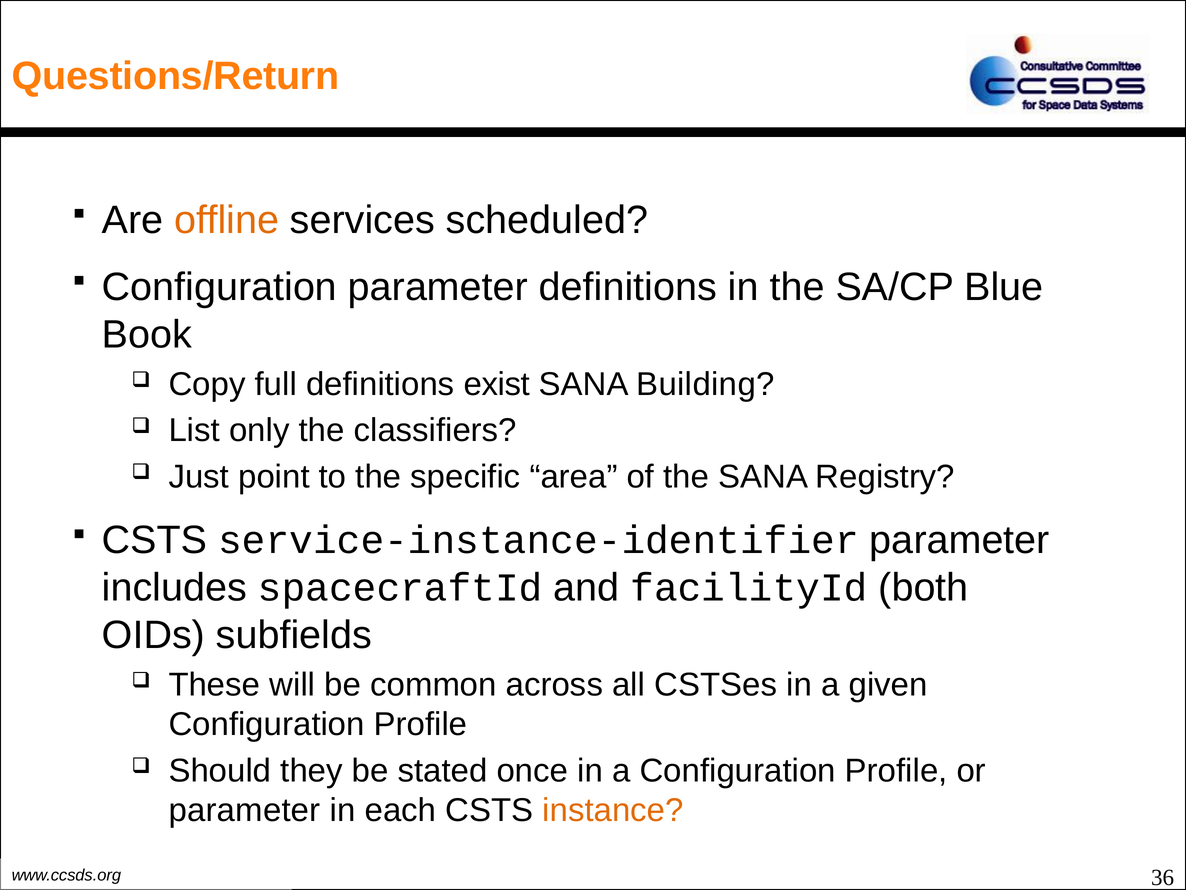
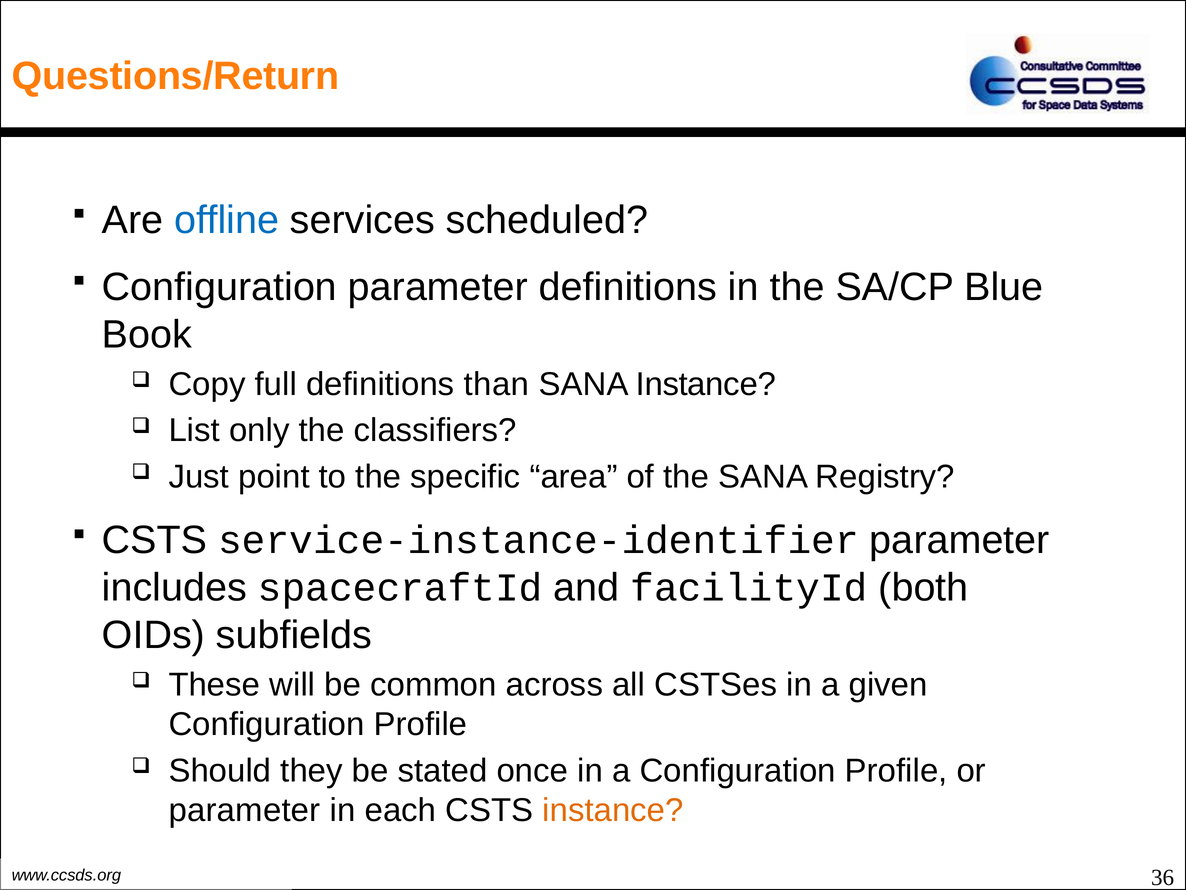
offline colour: orange -> blue (227, 220)
exist: exist -> than (496, 384)
SANA Building: Building -> Instance (706, 384)
